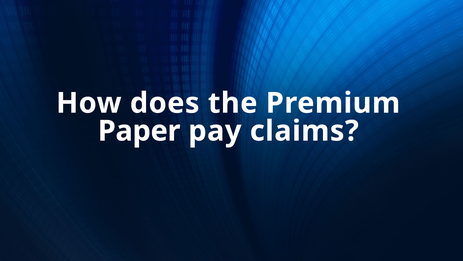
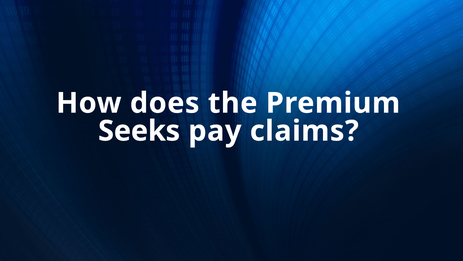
Paper: Paper -> Seeks (139, 131)
